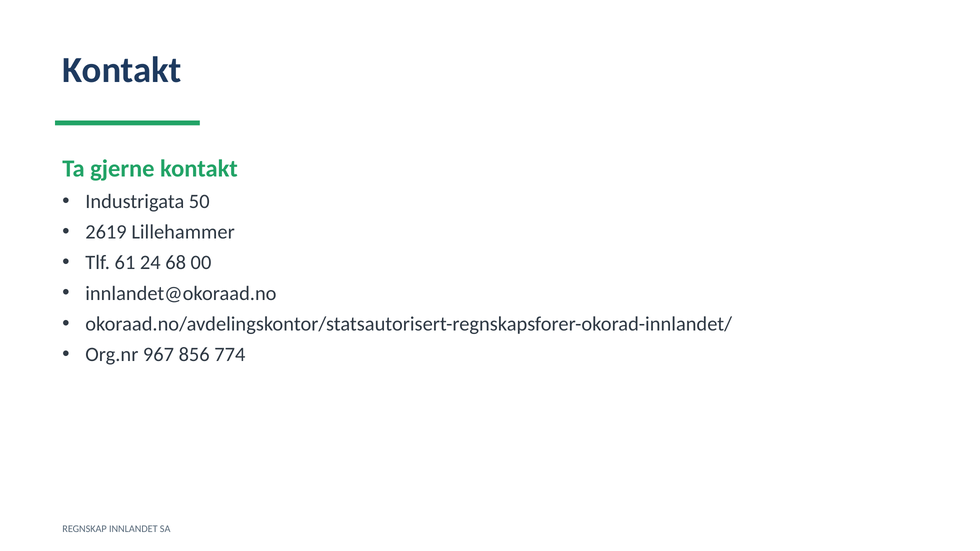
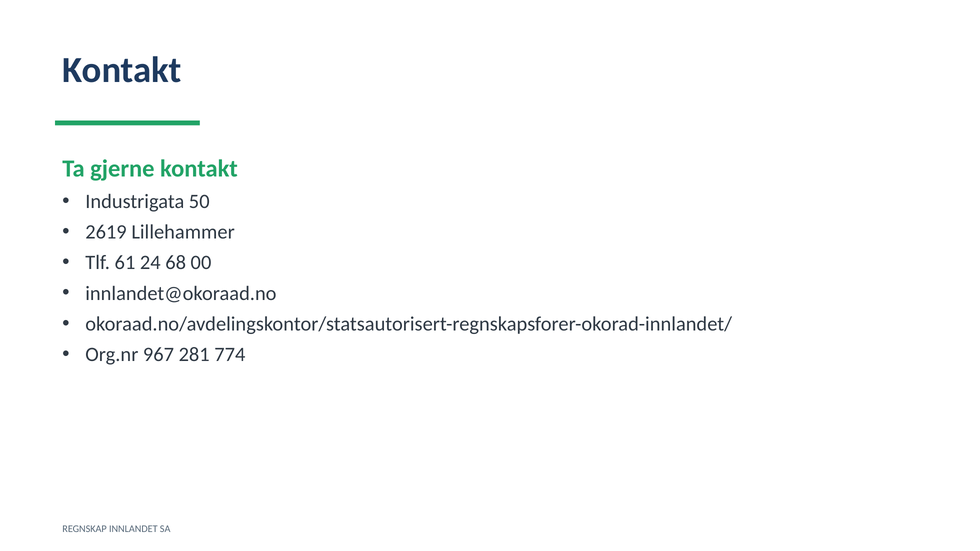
856: 856 -> 281 (194, 355)
